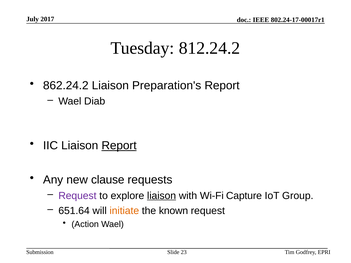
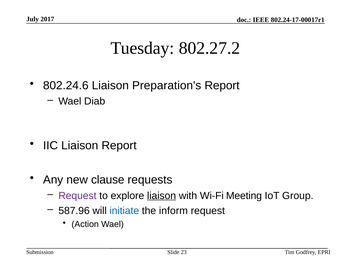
812.24.2: 812.24.2 -> 802.27.2 (209, 48)
862.24.2: 862.24.2 -> 802.24.6 (66, 86)
Report underline: present -> none (119, 146)
Capture: Capture -> Meeting (244, 196)
651.64: 651.64 -> 587.96 (74, 211)
initiate colour: orange -> blue (124, 211)
known: known -> inform (173, 211)
